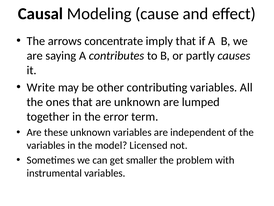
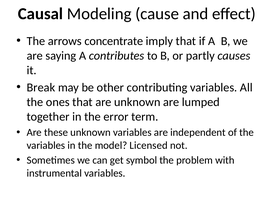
Write: Write -> Break (41, 87)
smaller: smaller -> symbol (142, 160)
